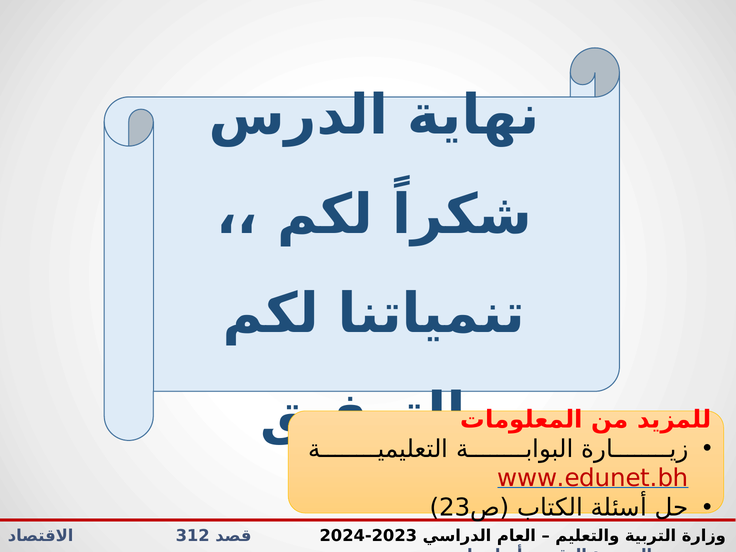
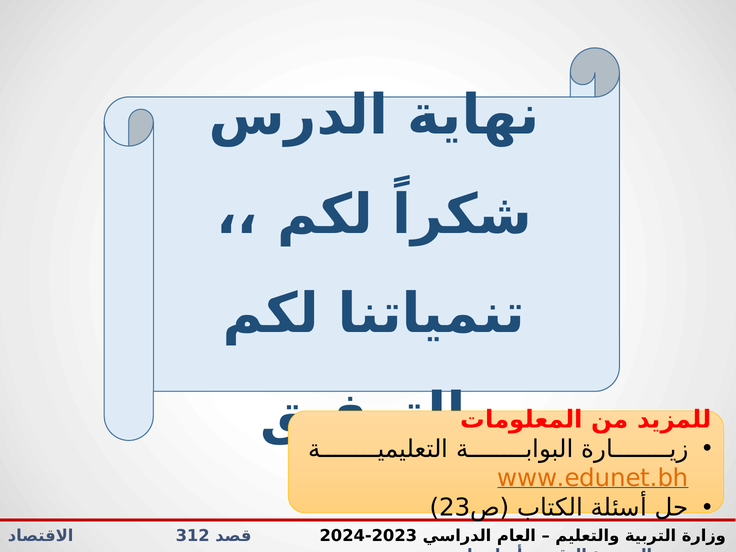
www.edunet.bh colour: red -> orange (593, 478)
